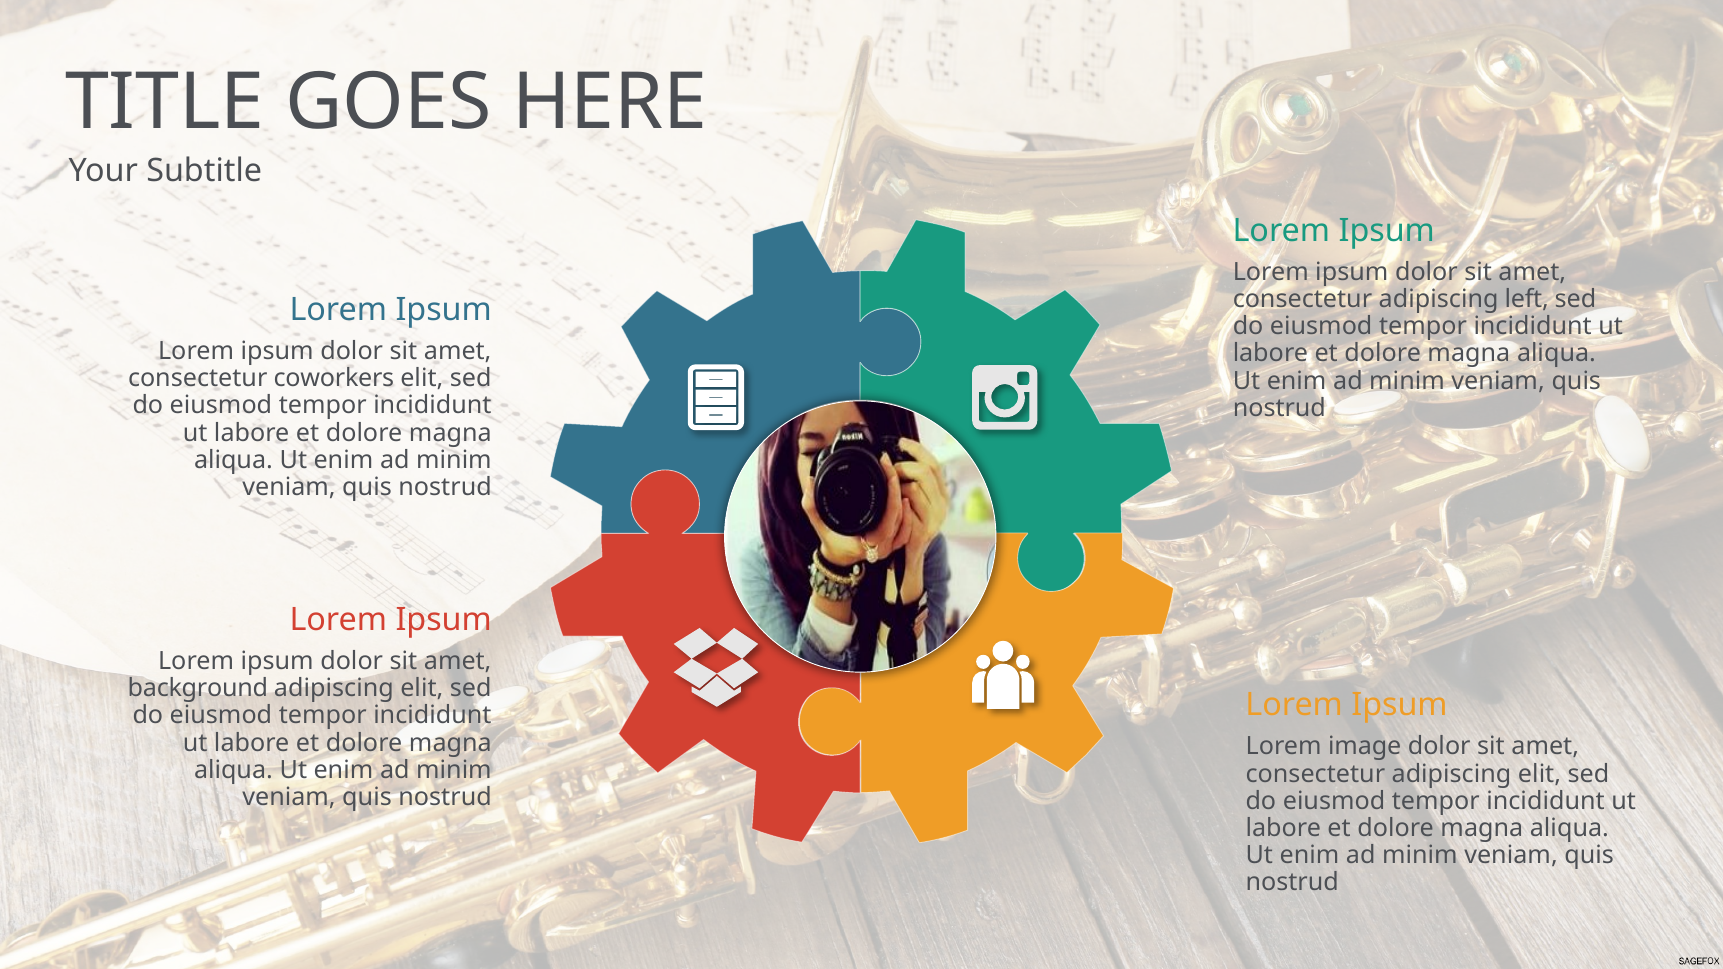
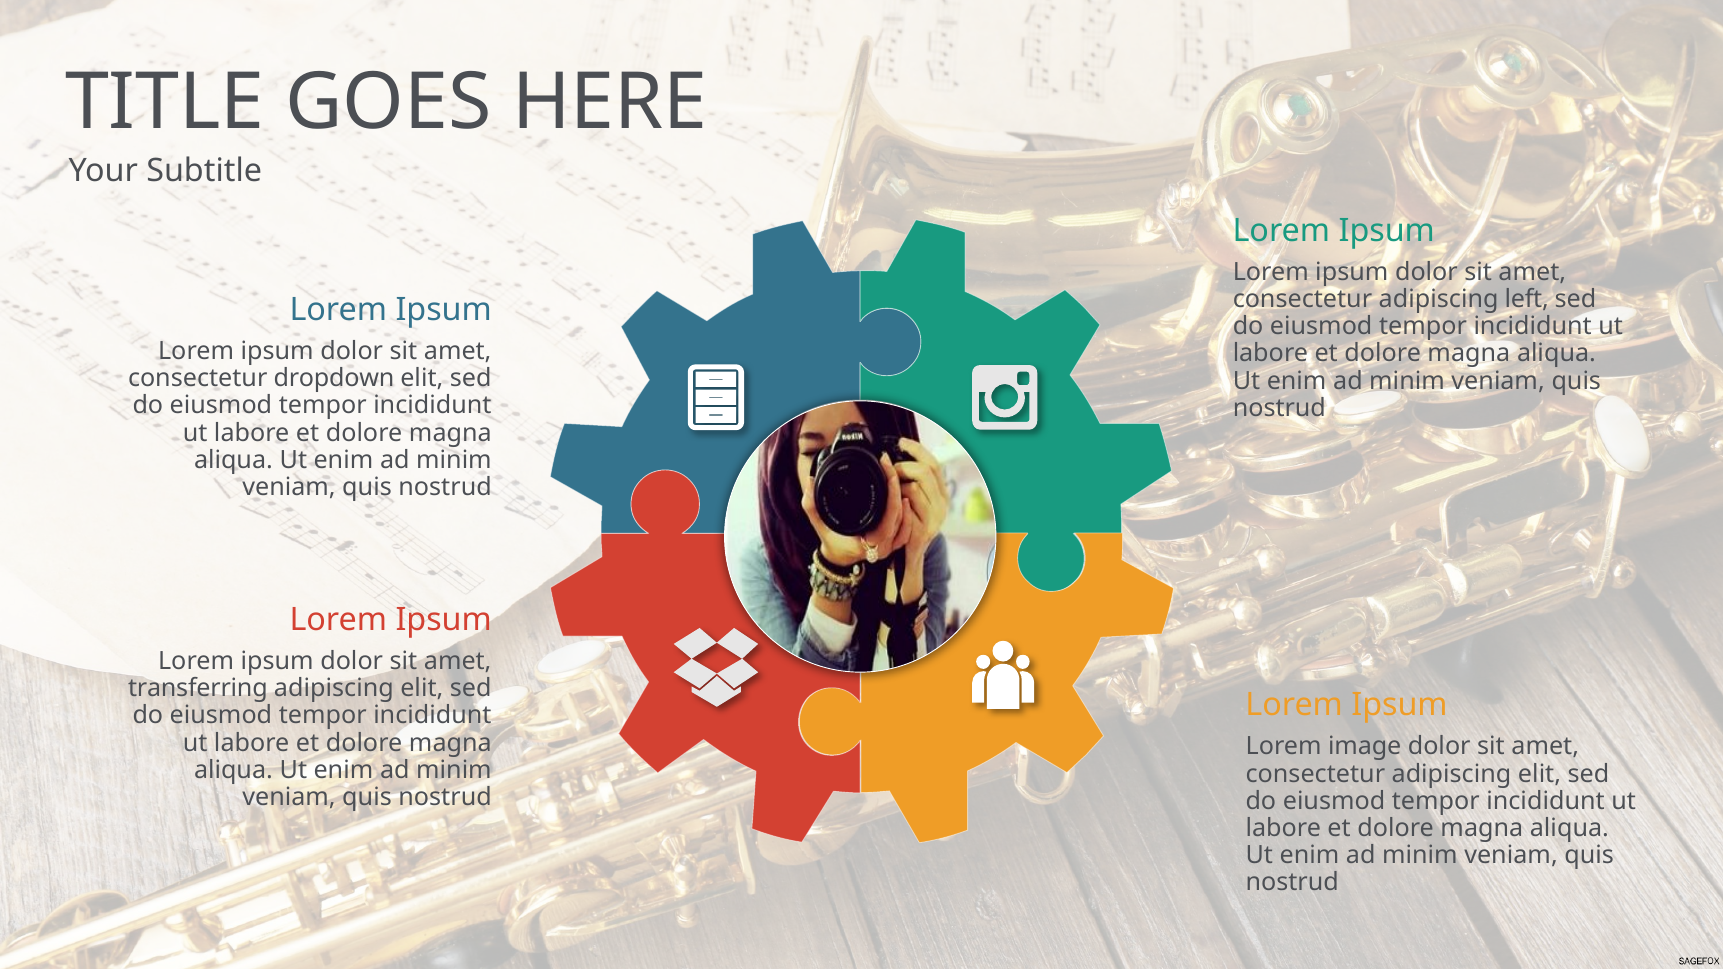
coworkers: coworkers -> dropdown (334, 378)
background: background -> transferring (198, 689)
